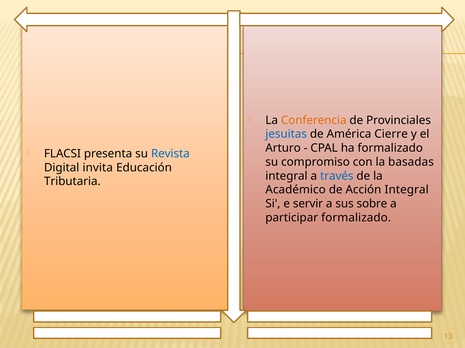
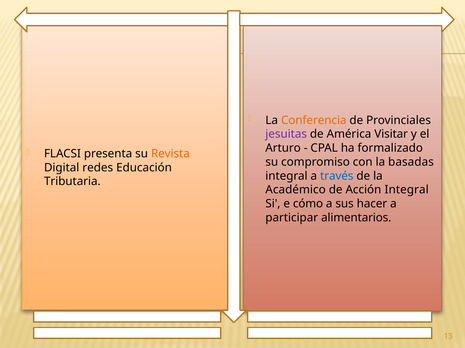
jesuitas colour: blue -> purple (286, 134)
Cierre: Cierre -> Visitar (391, 134)
Revista colour: blue -> orange (170, 154)
invita: invita -> redes (98, 168)
servir: servir -> cómo (308, 204)
sobre: sobre -> hacer (372, 204)
participar formalizado: formalizado -> alimentarios (356, 218)
